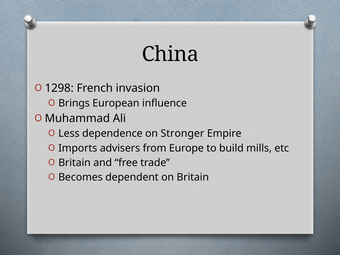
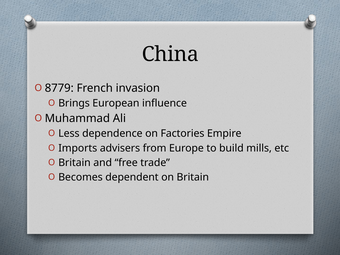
1298: 1298 -> 8779 (59, 88)
Stronger: Stronger -> Factories (182, 134)
